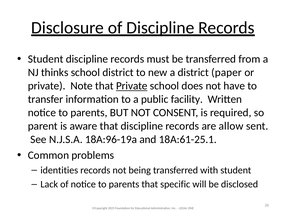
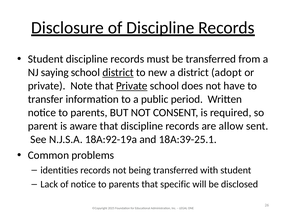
thinks: thinks -> saying (55, 72)
district underline: none -> present (118, 72)
paper: paper -> adopt (227, 72)
facility: facility -> period (187, 99)
18A:96-19a: 18A:96-19a -> 18A:92-19a (111, 139)
18A:61-25.1: 18A:61-25.1 -> 18A:39-25.1 (188, 139)
